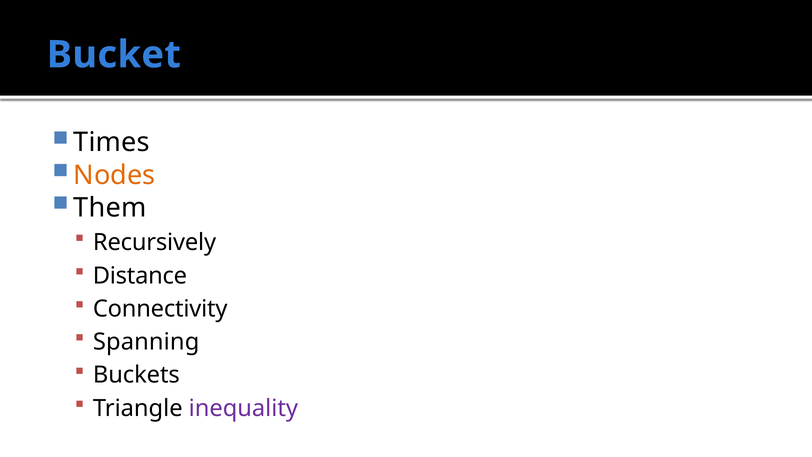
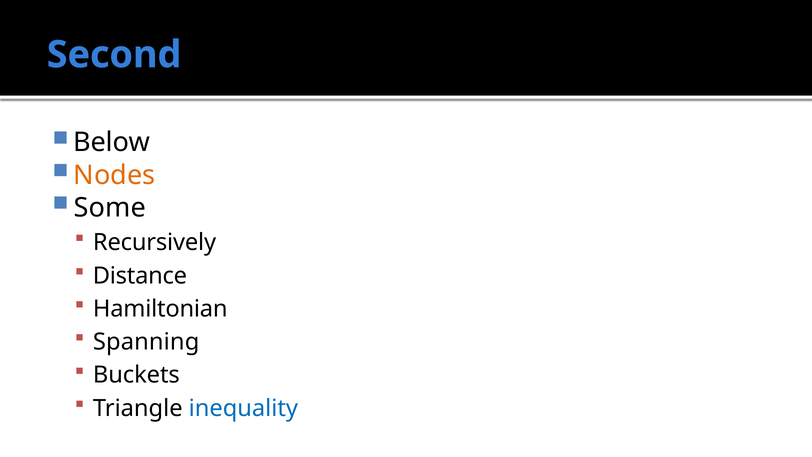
Bucket: Bucket -> Second (114, 55)
Times: Times -> Below (112, 142)
Them: Them -> Some (110, 207)
Connectivity: Connectivity -> Hamiltonian (160, 309)
inequality colour: purple -> blue (243, 408)
